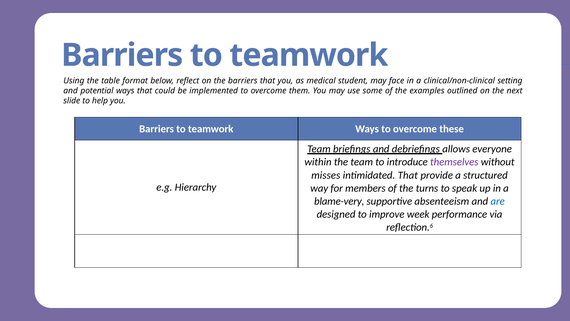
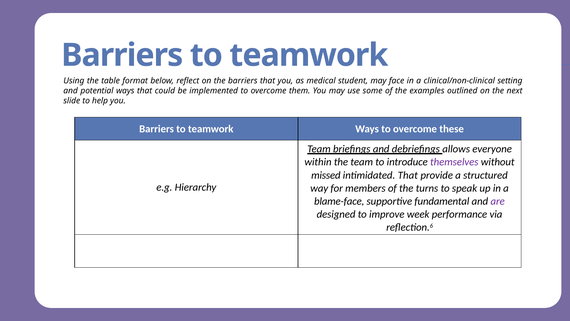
misses: misses -> missed (326, 175)
blame-very: blame-very -> blame-face (339, 201)
absenteeism: absenteeism -> fundamental (442, 201)
are colour: blue -> purple (498, 201)
